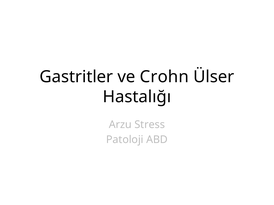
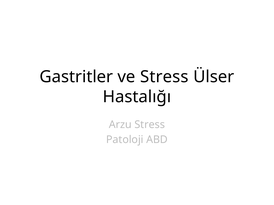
ve Crohn: Crohn -> Stress (164, 77)
